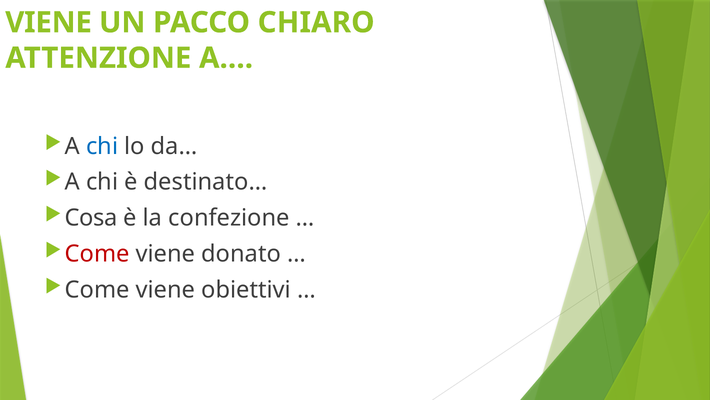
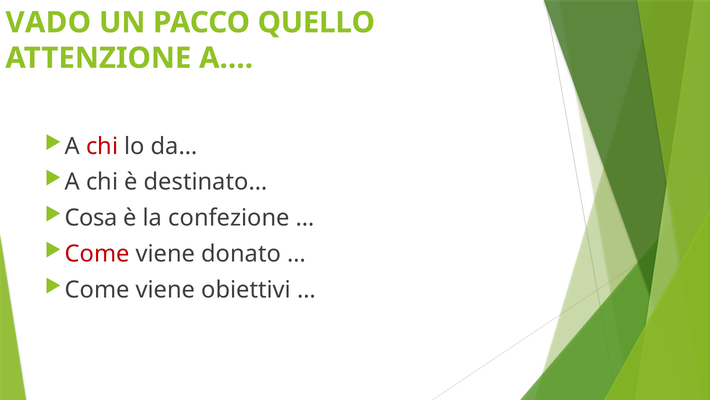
VIENE: VIENE -> VADO (48, 22)
CHIARO: CHIARO -> QUELLO (316, 22)
chi colour: blue -> red (102, 146)
